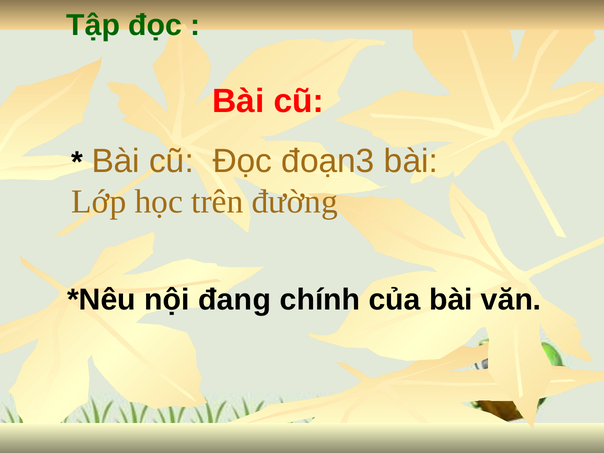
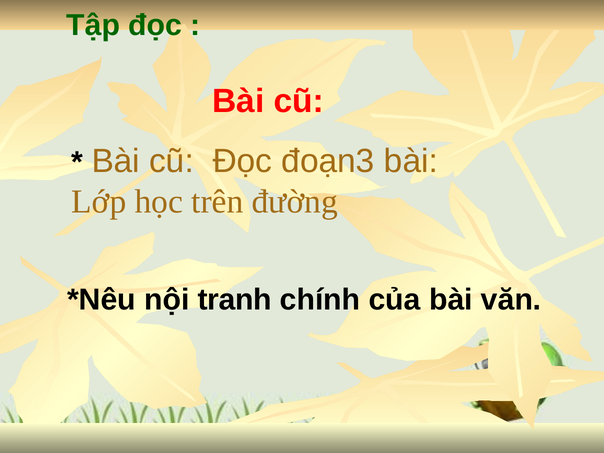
đang: đang -> tranh (235, 300)
